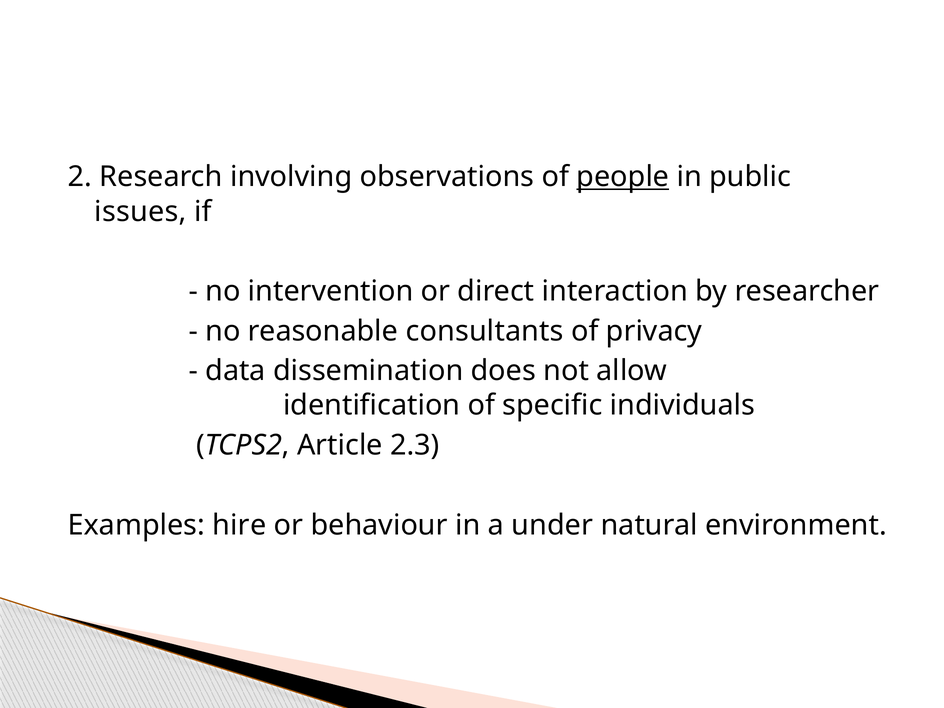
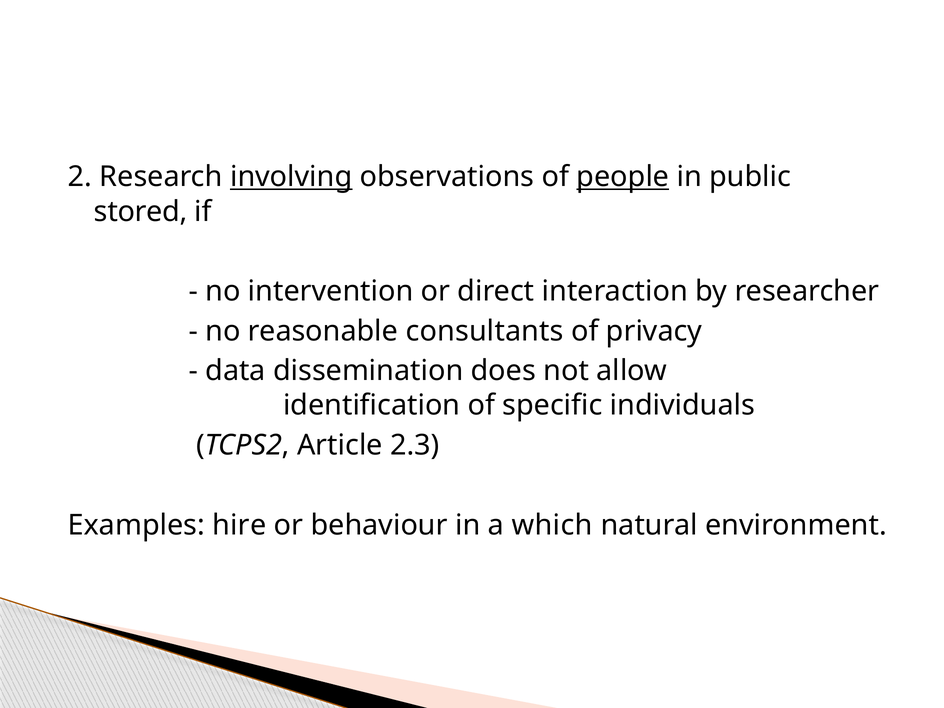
involving underline: none -> present (291, 177)
issues: issues -> stored (141, 212)
under: under -> which (552, 525)
